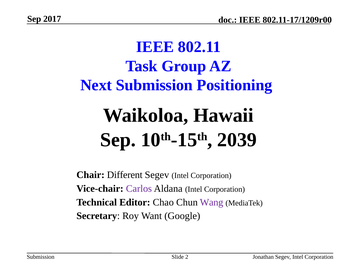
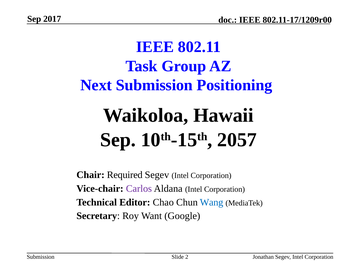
2039: 2039 -> 2057 (237, 140)
Different: Different -> Required (125, 175)
Wang colour: purple -> blue (212, 202)
